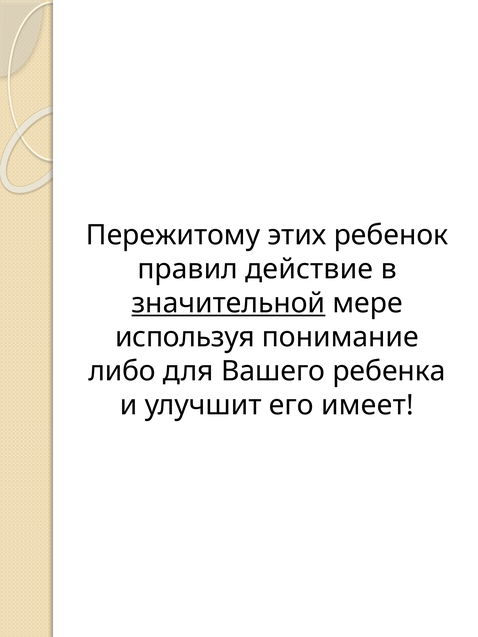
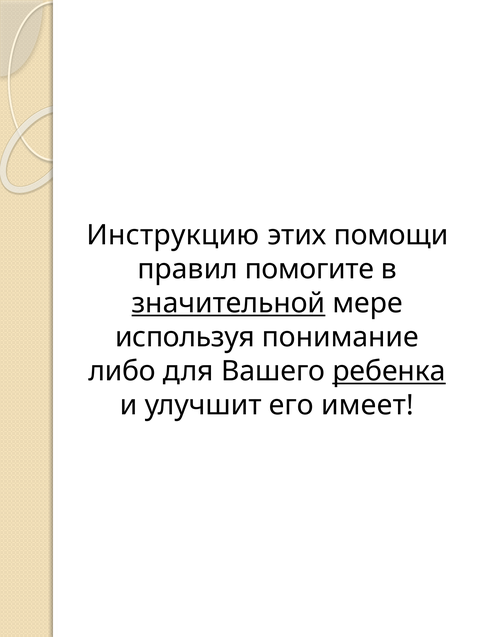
Пережитому: Пережитому -> Инструкцию (173, 235)
ребенок: ребенок -> помощи (391, 235)
действие: действие -> помогите (309, 269)
ребенка underline: none -> present (389, 371)
